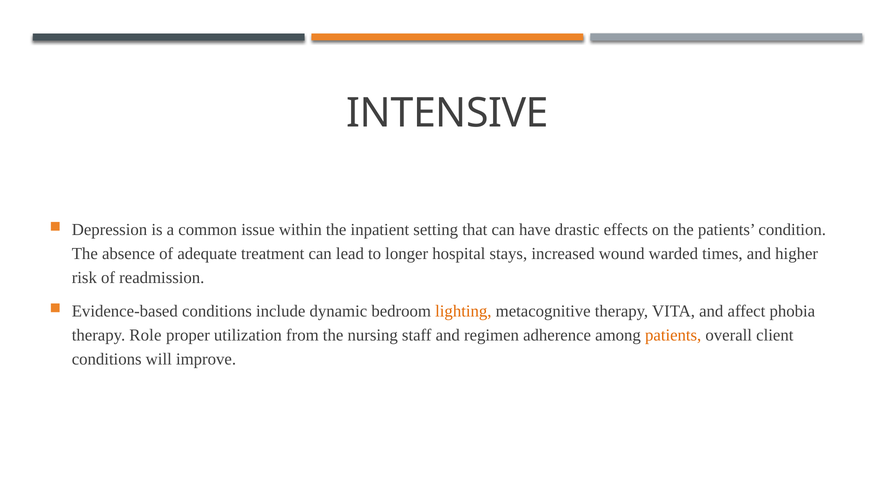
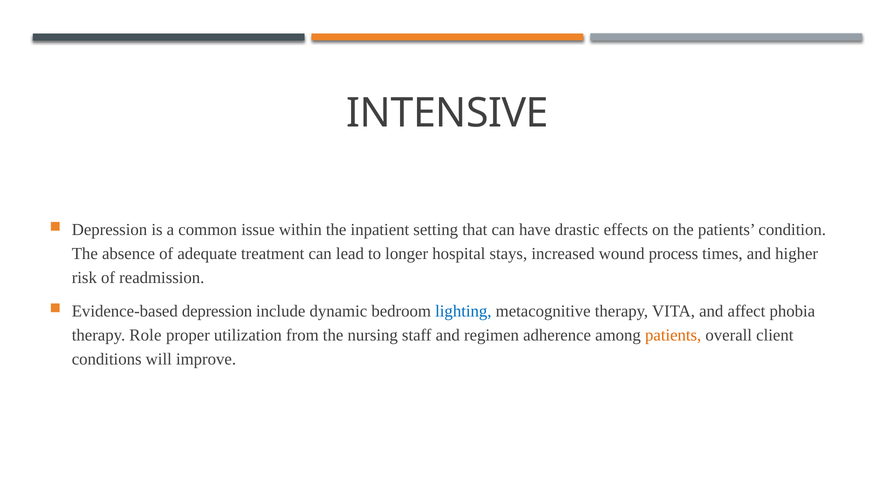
warded: warded -> process (673, 253)
Evidence-based conditions: conditions -> depression (217, 311)
lighting colour: orange -> blue (463, 311)
